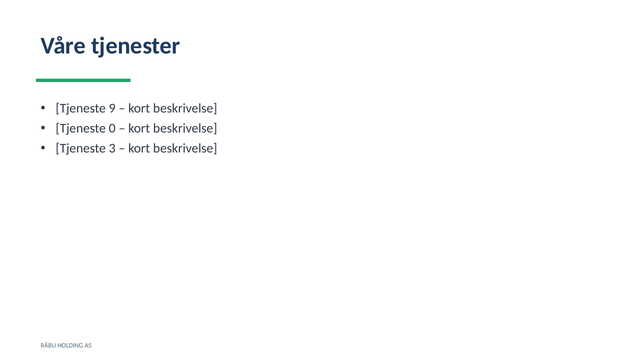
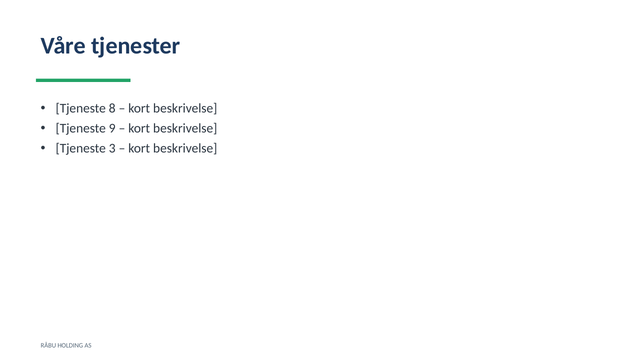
9: 9 -> 8 (112, 108)
0: 0 -> 9 (112, 128)
